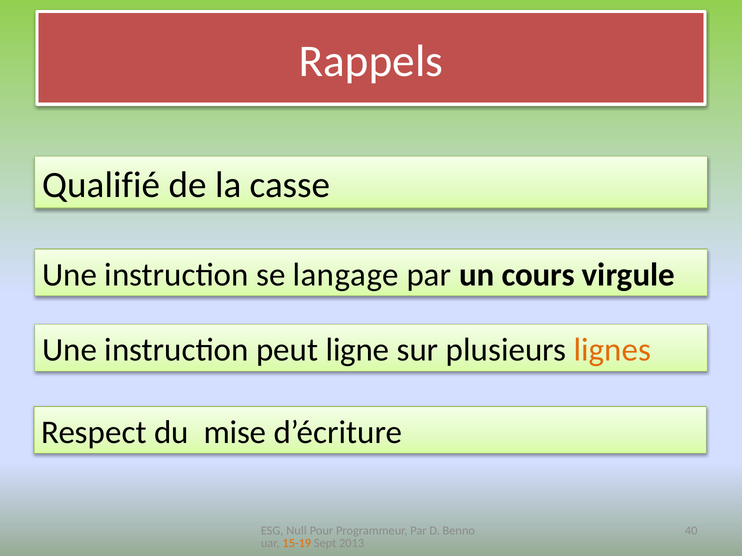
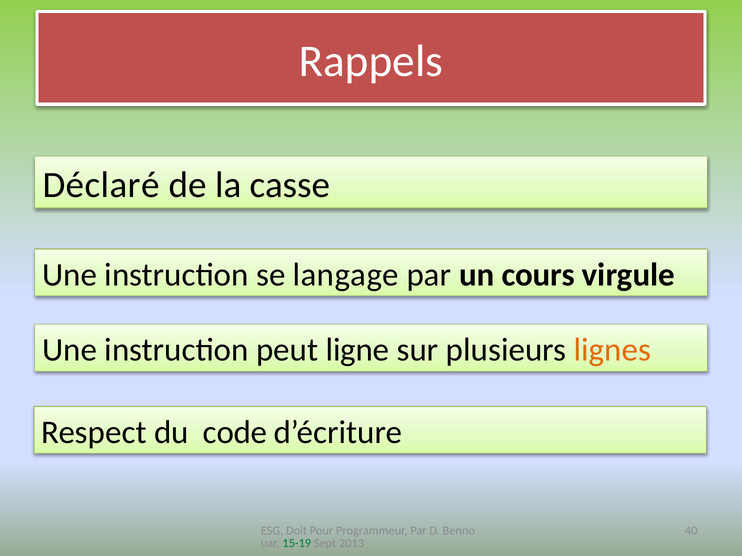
Qualifié: Qualifié -> Déclaré (101, 185)
mise: mise -> code (235, 433)
Null: Null -> Doit (297, 531)
15-19 colour: orange -> green (297, 544)
